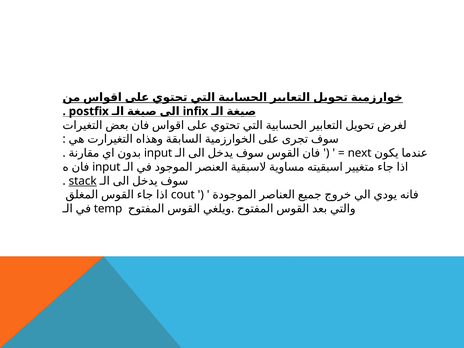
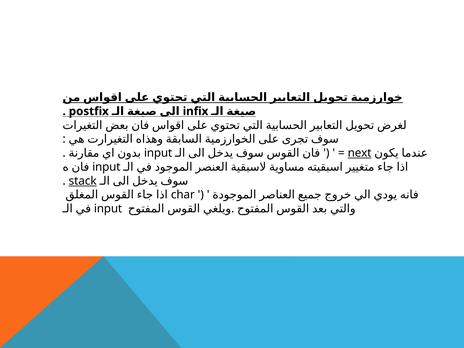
next underline: none -> present (360, 153)
cout: cout -> char (183, 195)
temp: temp -> input (108, 209)
